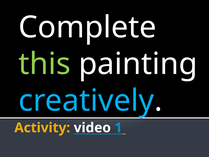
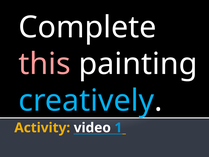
this colour: light green -> pink (45, 64)
